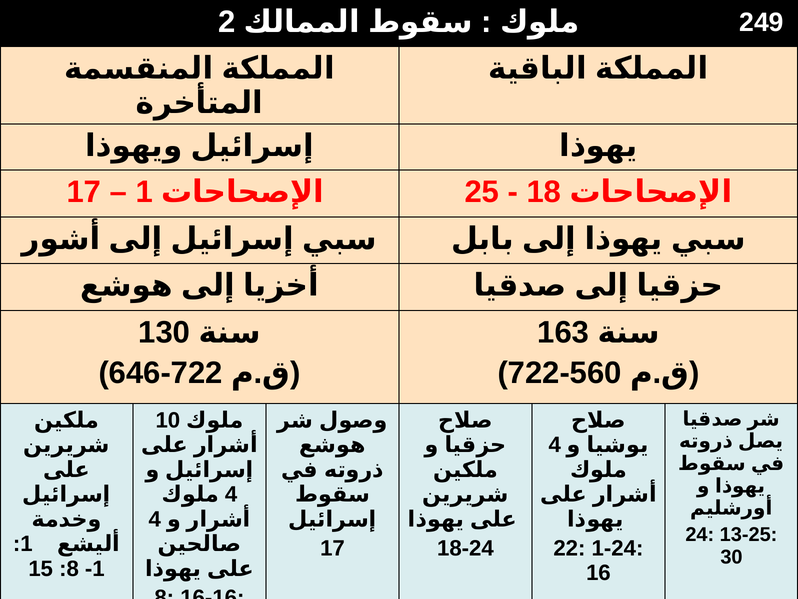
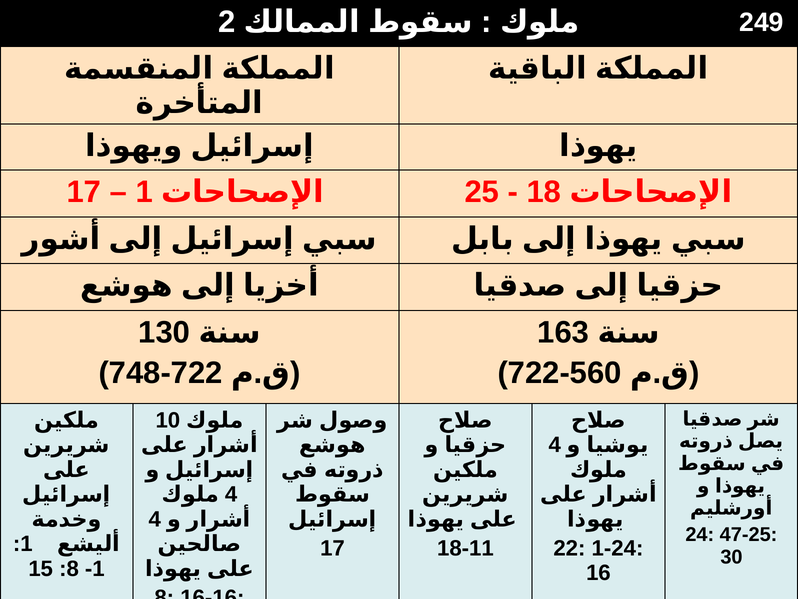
646-722: 646-722 -> 748-722 (161, 373)
13-25: 13-25 -> 47-25 (749, 534)
18-24: 18-24 -> 18-11 (465, 548)
